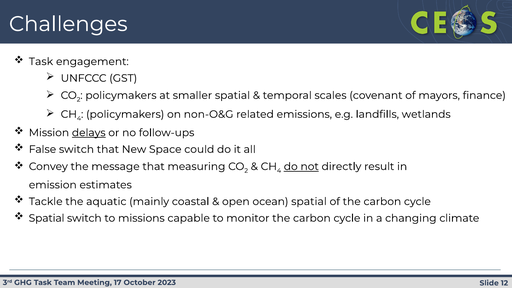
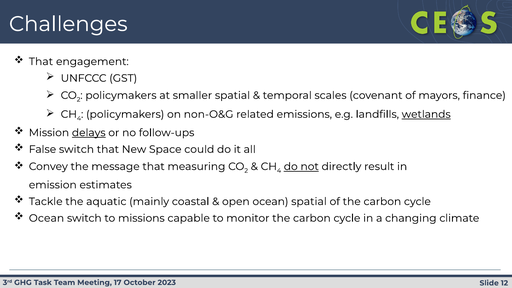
Task: Task -> That (41, 62)
wetlands underline: none -> present (426, 114)
Spatial: Spatial -> Ocean (46, 218)
